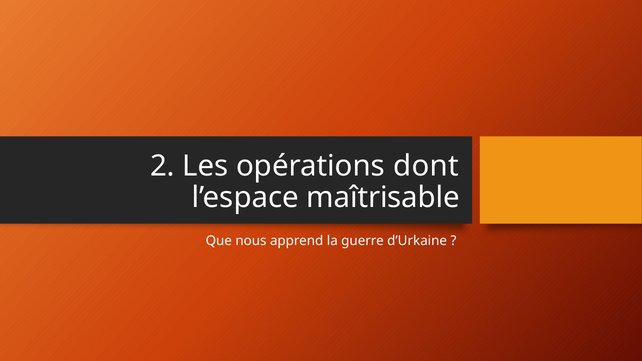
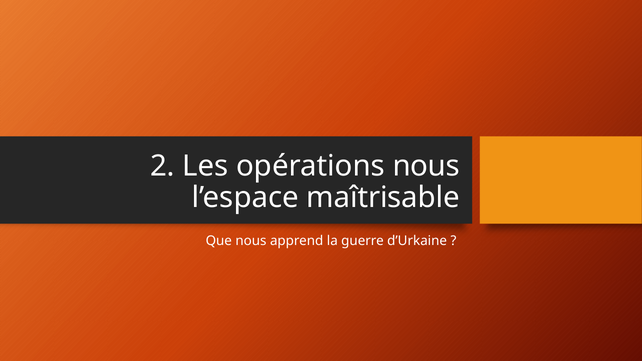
opérations dont: dont -> nous (426, 166)
